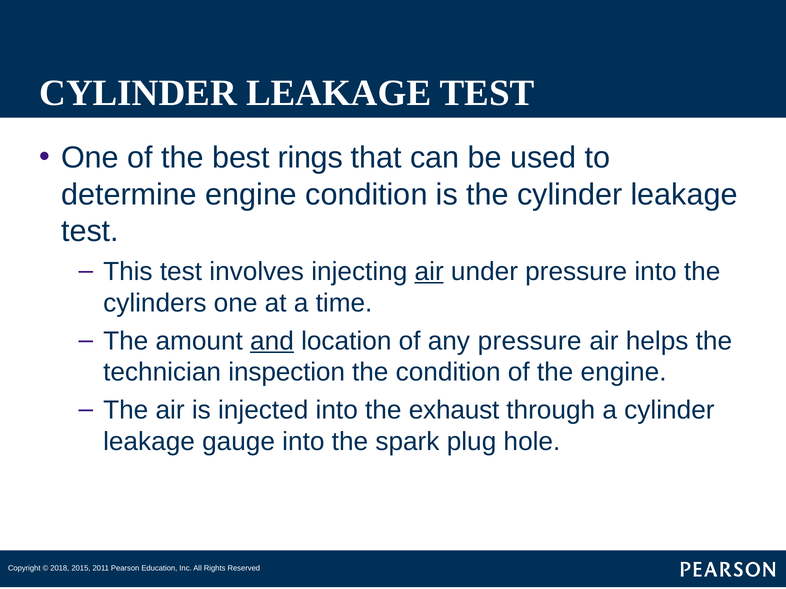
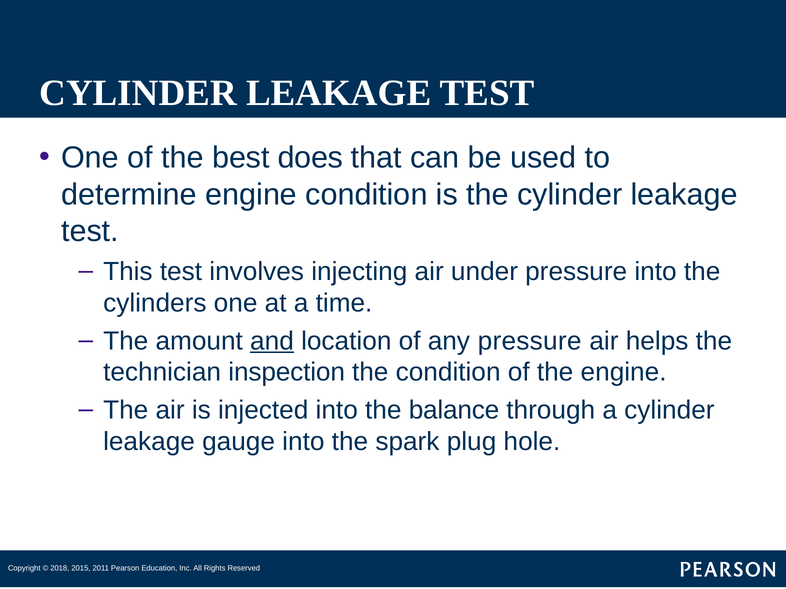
rings: rings -> does (310, 158)
air underline: present -> none (429, 272)
exhaust: exhaust -> balance (454, 411)
